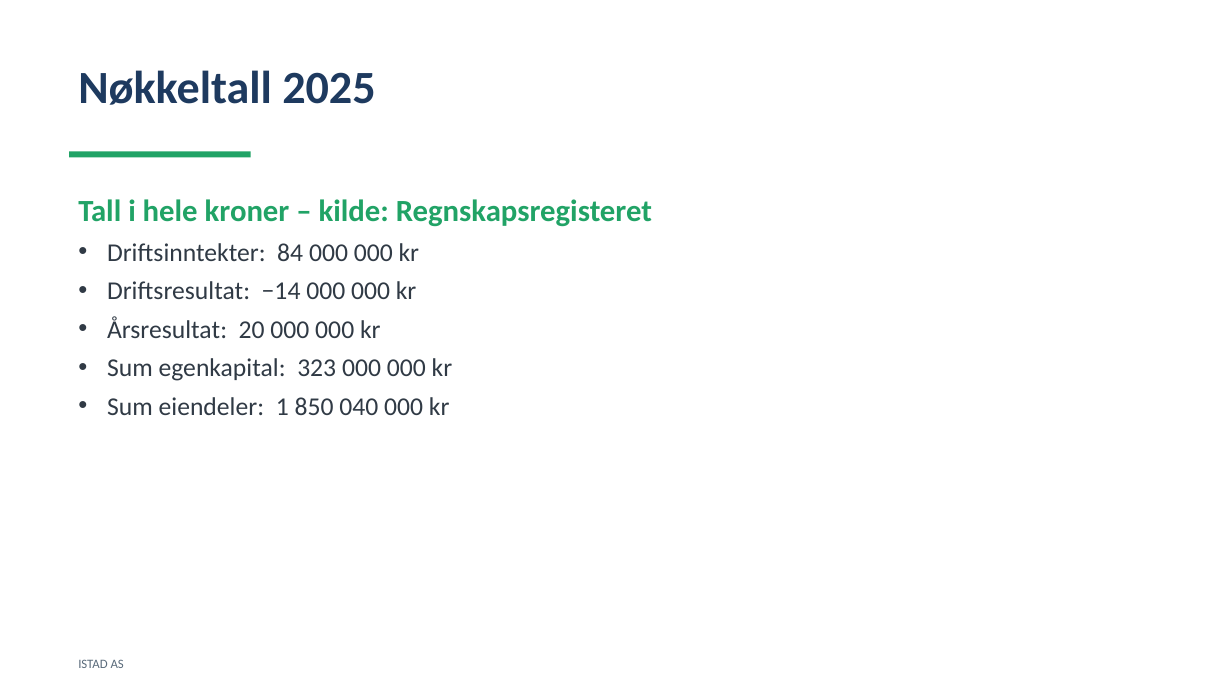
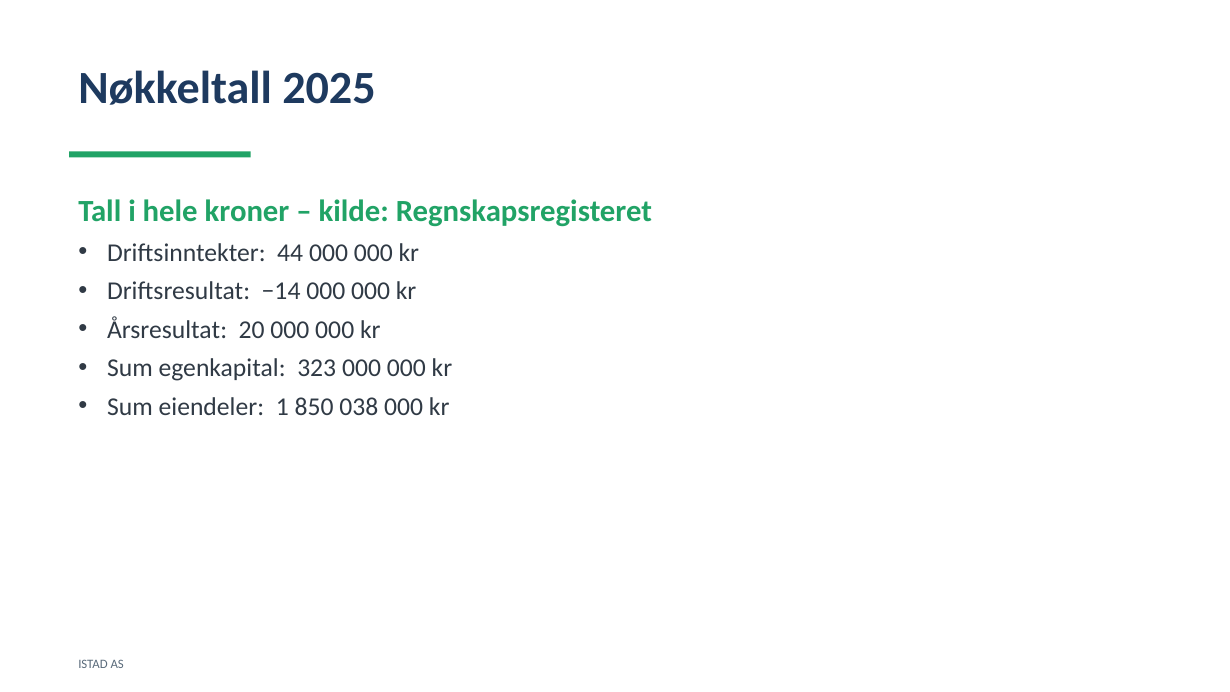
84: 84 -> 44 (290, 253)
040: 040 -> 038 (359, 407)
